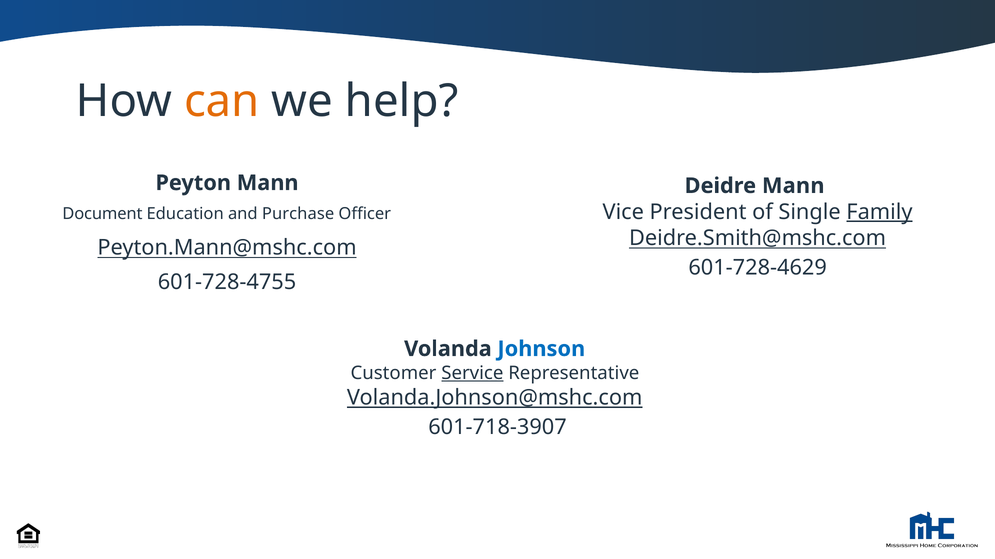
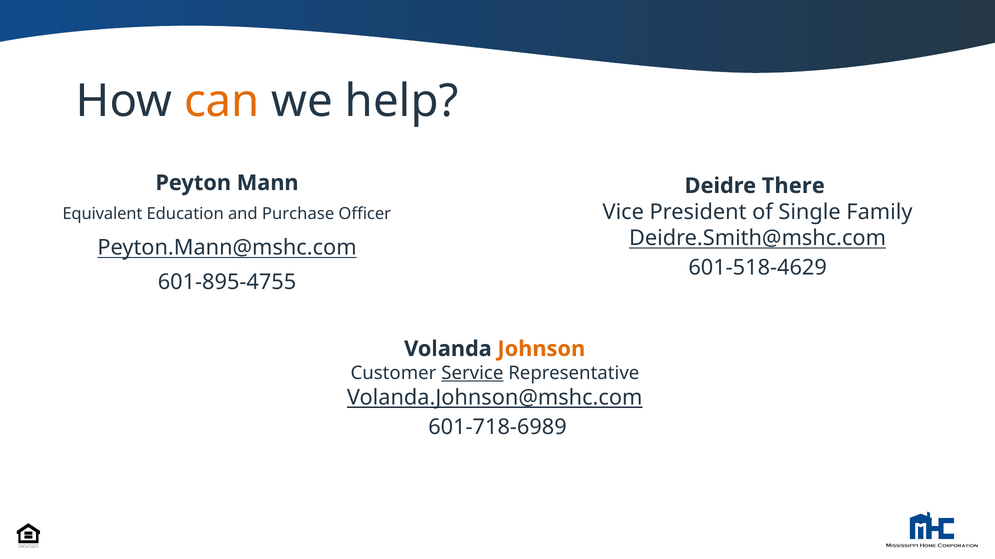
Deidre Mann: Mann -> There (793, 186)
Family underline: present -> none (879, 212)
Document: Document -> Equivalent (102, 214)
601-728-4629: 601-728-4629 -> 601-518-4629 (758, 268)
601-728-4755: 601-728-4755 -> 601-895-4755 (227, 282)
Johnson colour: blue -> orange (541, 349)
601-718-3907: 601-718-3907 -> 601-718-6989 (498, 427)
